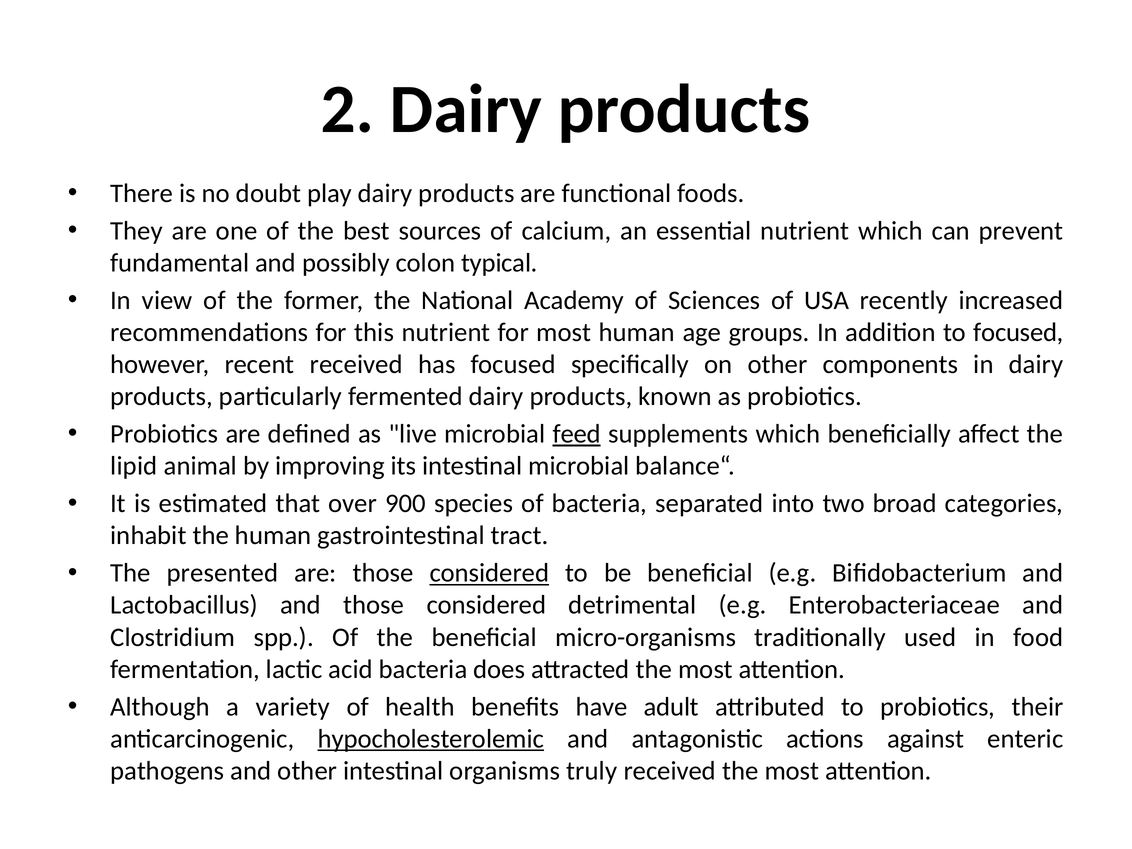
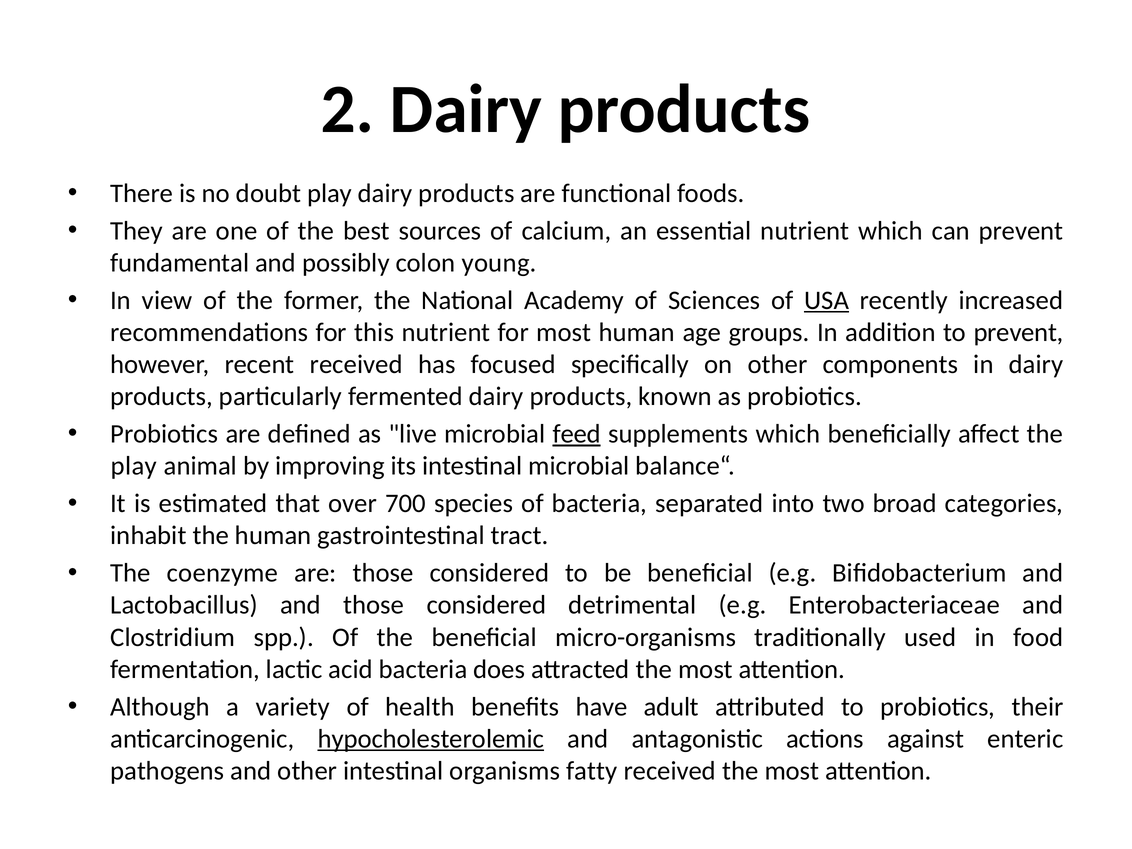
typical: typical -> young (499, 263)
USA underline: none -> present (827, 300)
to focused: focused -> prevent (1019, 332)
lipid: lipid -> play (134, 466)
900: 900 -> 700 (406, 504)
presented: presented -> coenzyme (222, 573)
considered underline: present -> none (489, 573)
truly: truly -> fatty (592, 771)
